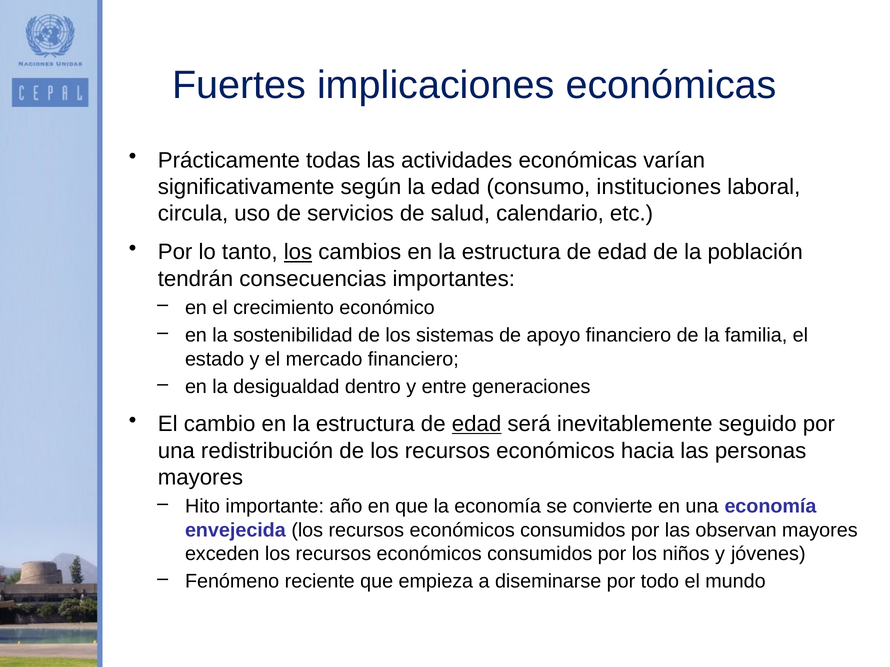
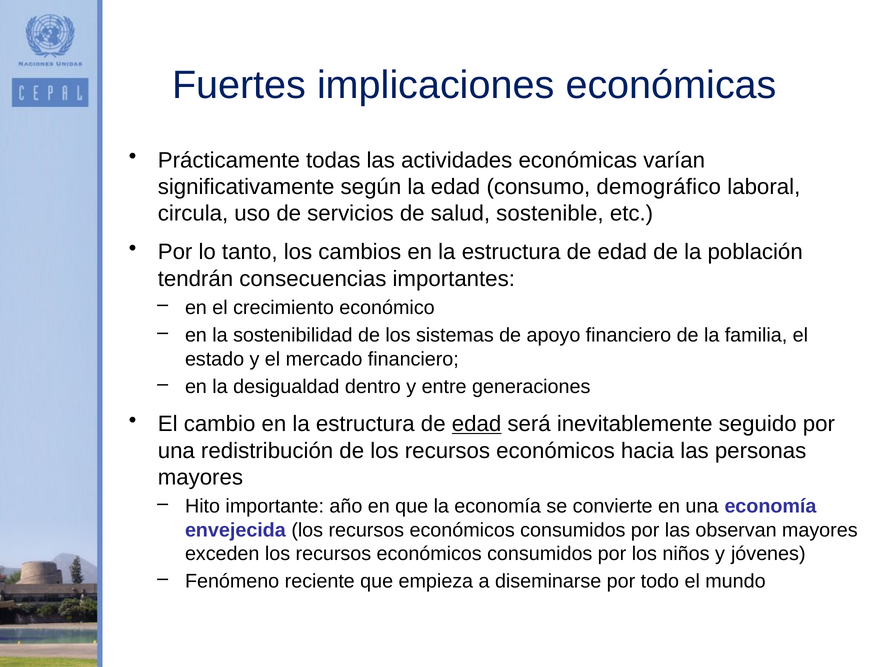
instituciones: instituciones -> demográfico (659, 187)
calendario: calendario -> sostenible (550, 214)
los underline: present -> none (298, 252)
